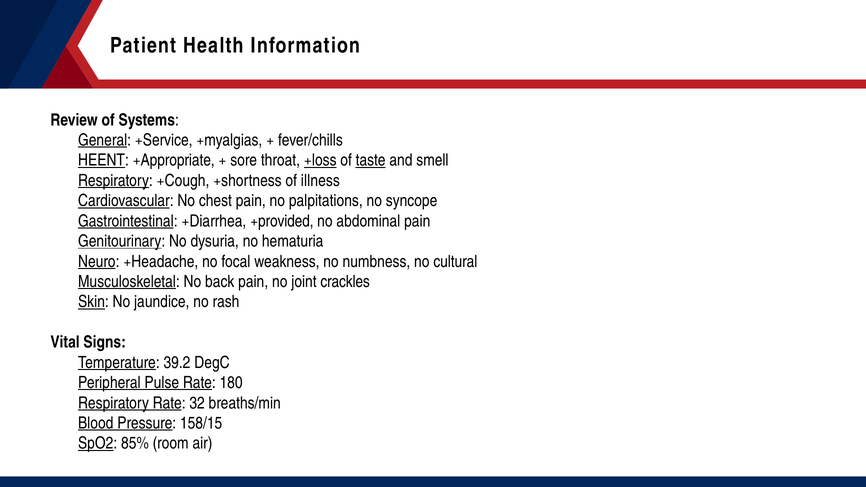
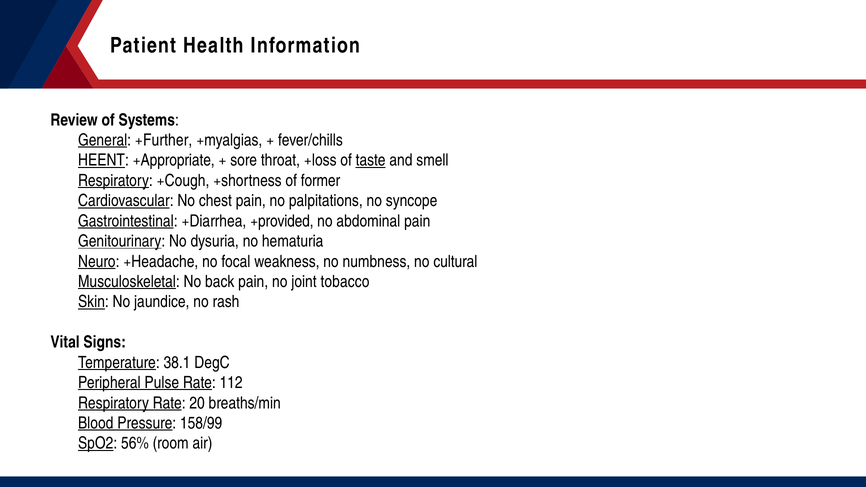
+Service: +Service -> +Further (164, 140)
+loss underline: present -> none (320, 160)
illness: illness -> former (320, 181)
crackles: crackles -> tobacco (345, 282)
39.2: 39.2 -> 38.1 (177, 363)
180: 180 -> 112 (231, 383)
32: 32 -> 20 (197, 403)
158/15: 158/15 -> 158/99 (201, 423)
85%: 85% -> 56% (135, 444)
